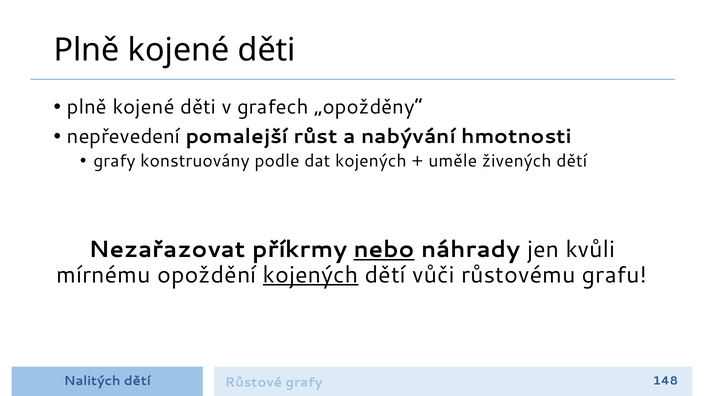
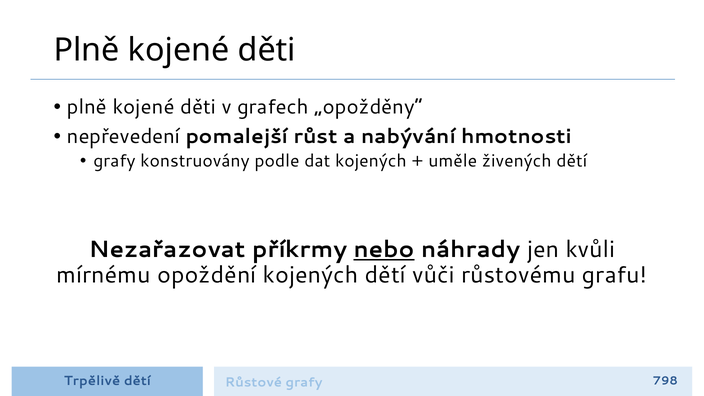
kojených underline: present -> none (311, 275)
Nalitých: Nalitých -> Trpělivě (92, 381)
148: 148 -> 798 (665, 381)
